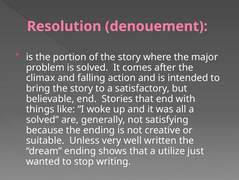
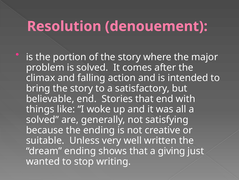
utilize: utilize -> giving (172, 150)
